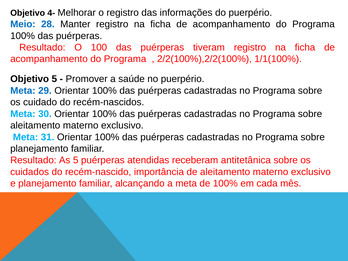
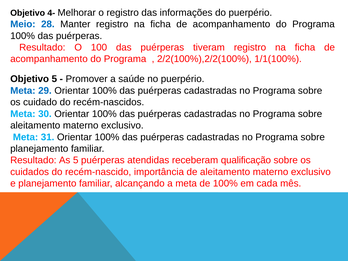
antitetânica: antitetânica -> qualificação (246, 160)
